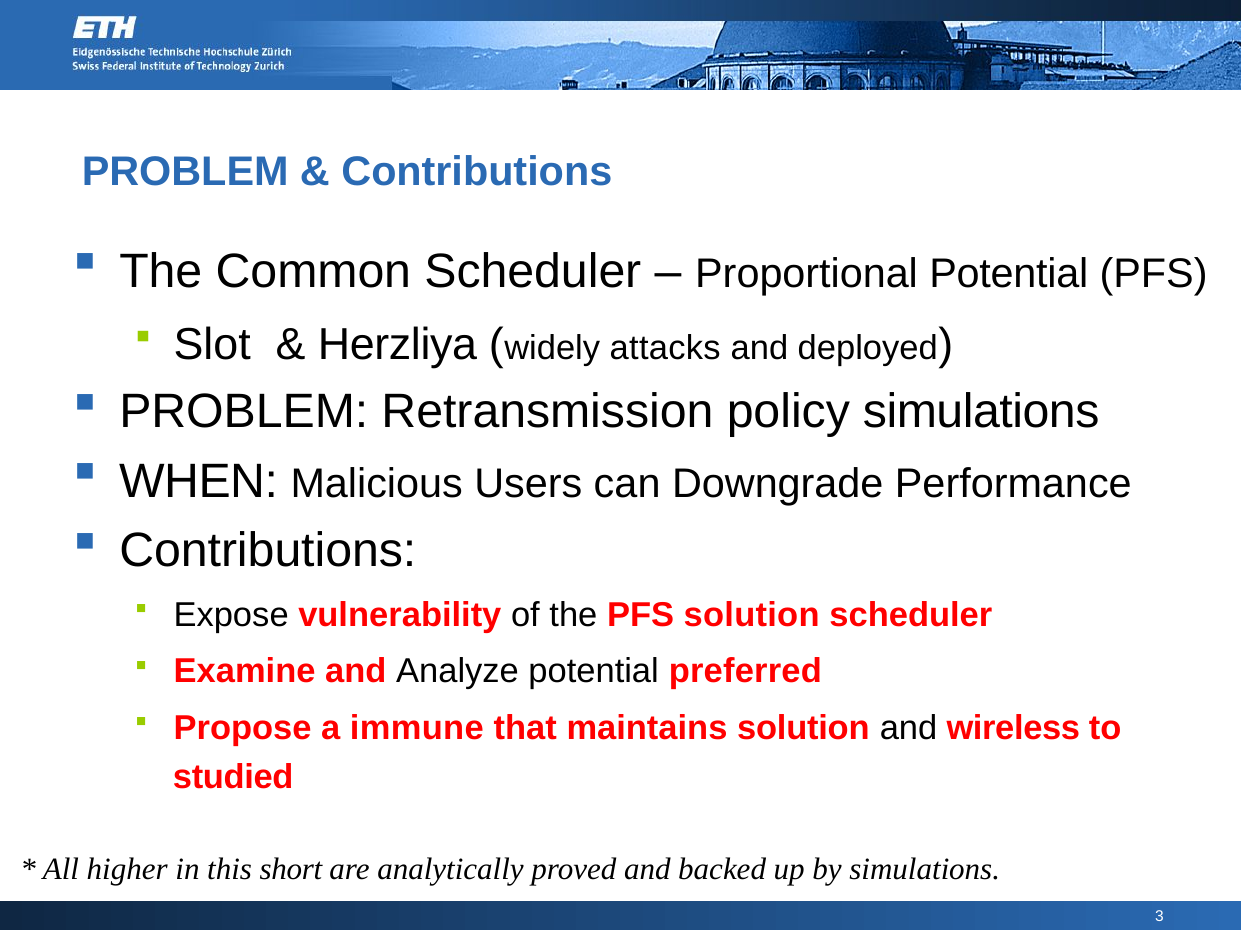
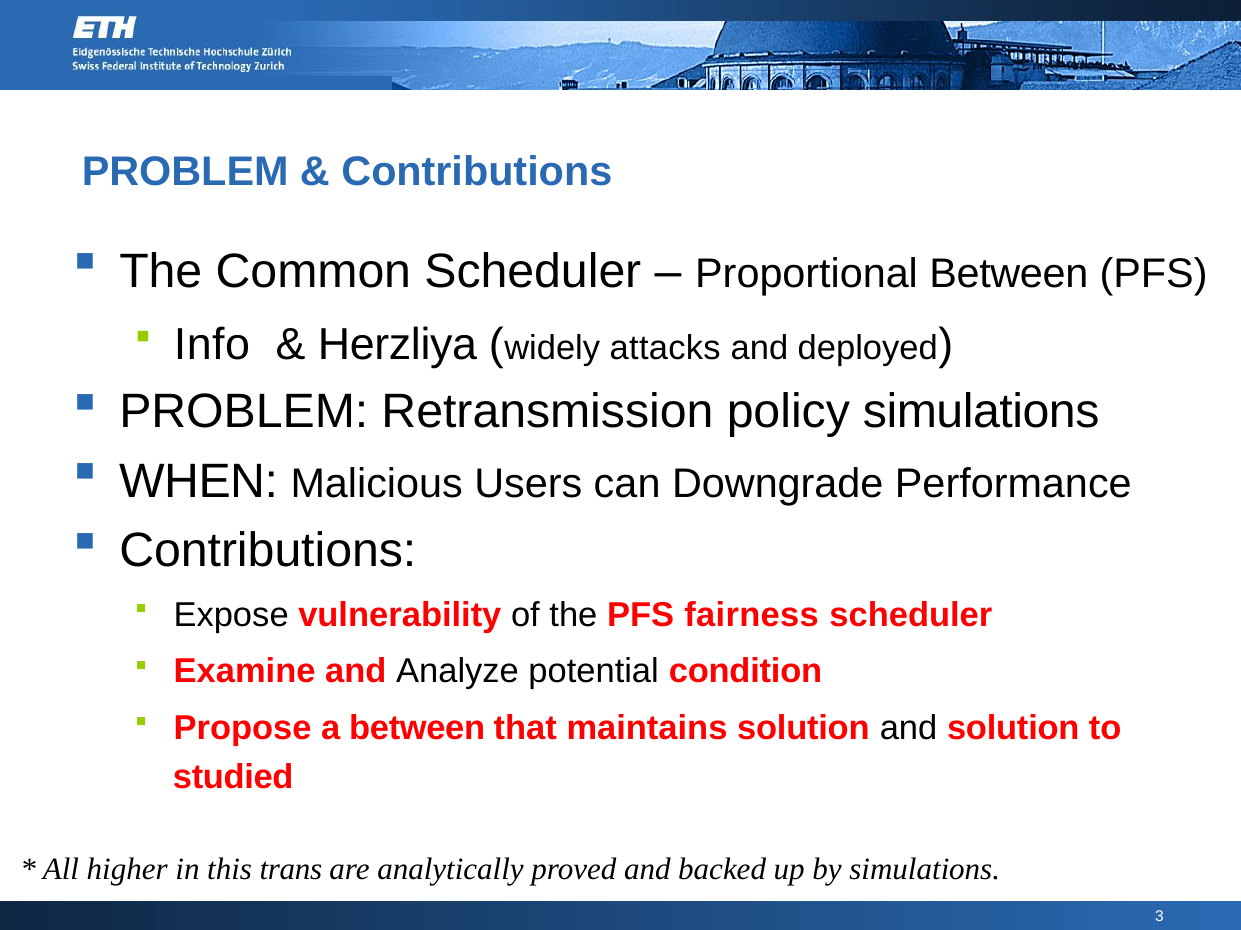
Proportional Potential: Potential -> Between (1009, 274)
Slot: Slot -> Info (212, 345)
PFS solution: solution -> fairness (752, 615)
preferred: preferred -> condition (746, 672)
a immune: immune -> between (417, 728)
and wireless: wireless -> solution (1013, 728)
short: short -> trans (291, 870)
